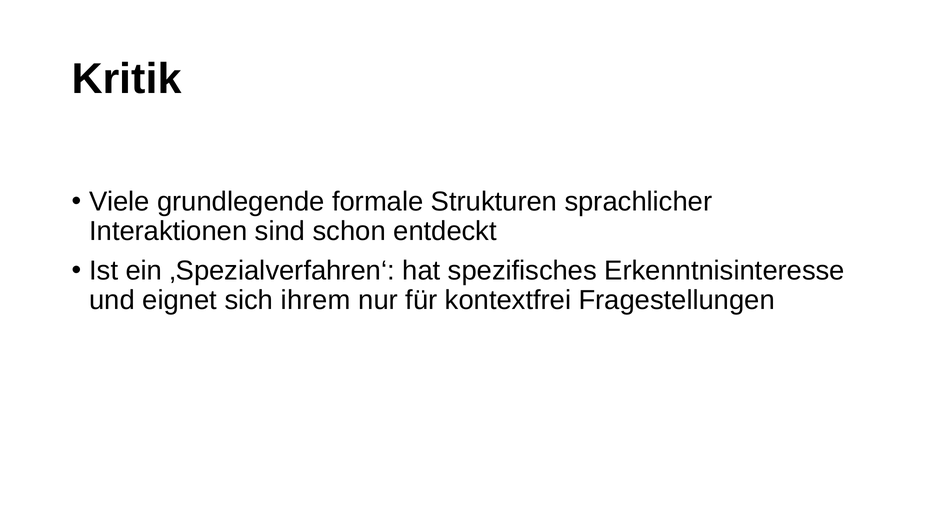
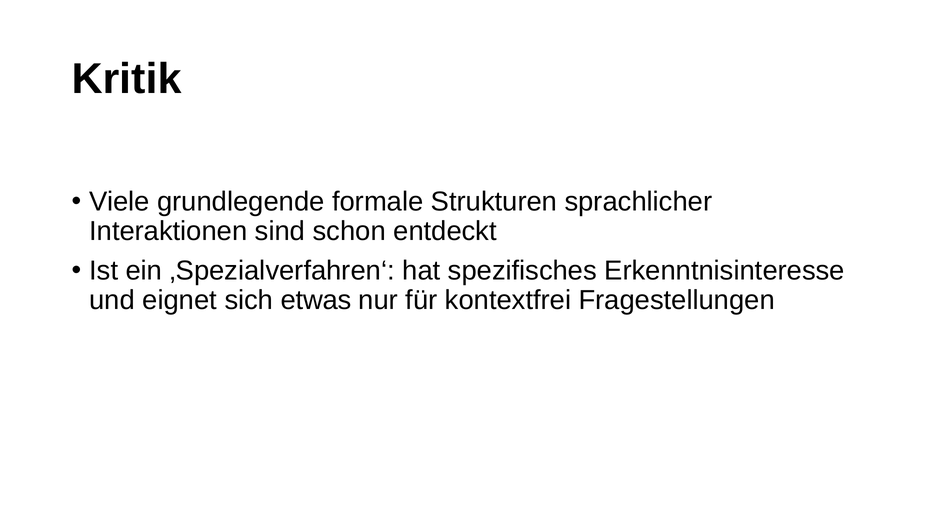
ihrem: ihrem -> etwas (316, 300)
